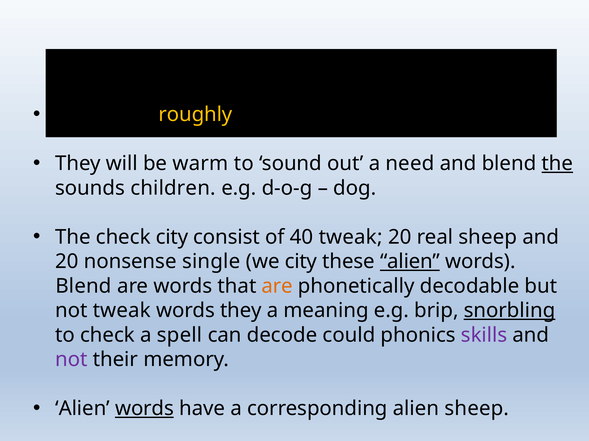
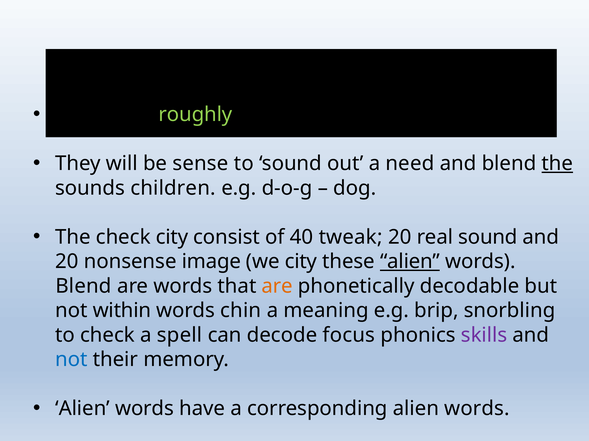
like: like -> call (236, 81)
roughly colour: yellow -> light green (195, 115)
warm: warm -> sense (200, 164)
real sheep: sheep -> sound (488, 237)
single: single -> image (211, 262)
not tweak: tweak -> within (122, 311)
words they: they -> chin (241, 311)
snorbling underline: present -> none (510, 311)
could: could -> focus (349, 336)
not colour: purple -> blue (71, 360)
words underline: present -> none (144, 409)
corresponding alien sheep: sheep -> words (477, 409)
